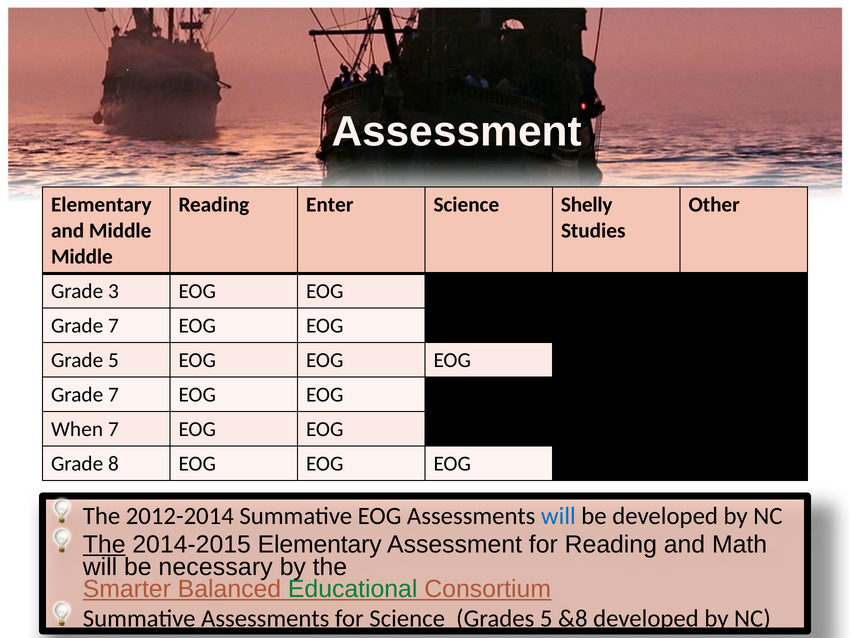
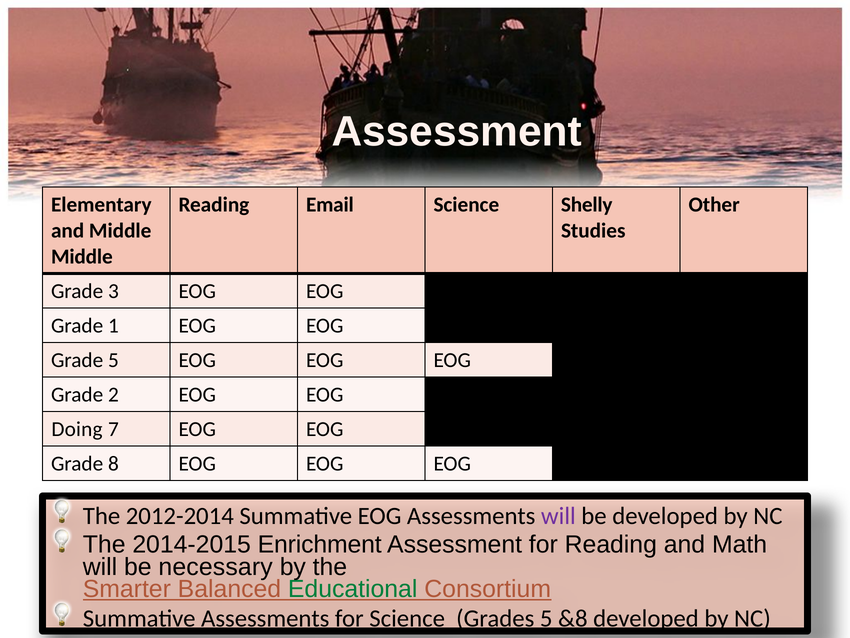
Enter: Enter -> Email (330, 204)
7: 7 -> 1 (113, 325)
7: 7 -> 2 (113, 394)
When: When -> Doing (77, 429)
will colour: blue -> purple (558, 516)
The underline: present -> none (104, 544)
2014-2015 Elementary: Elementary -> Enrichment (320, 544)
